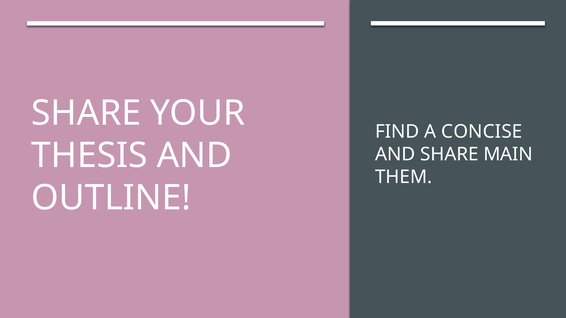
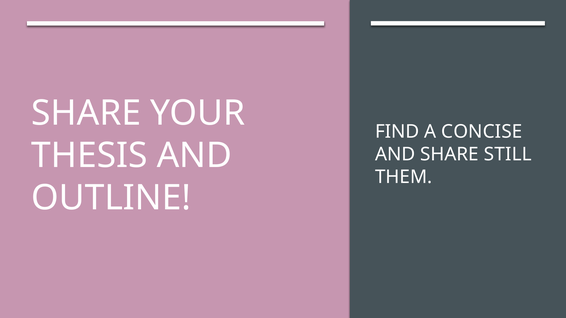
MAIN: MAIN -> STILL (508, 155)
